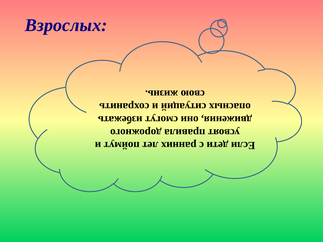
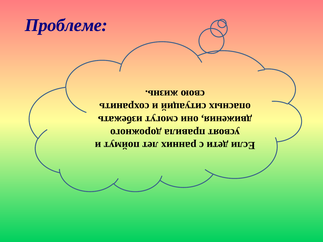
Взрослых: Взрослых -> Проблеме (66, 25)
